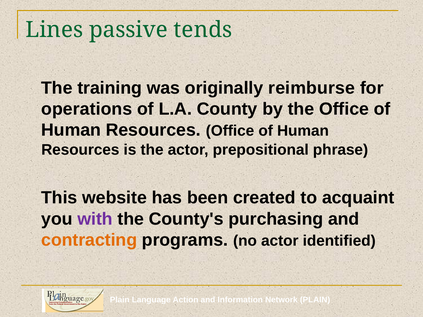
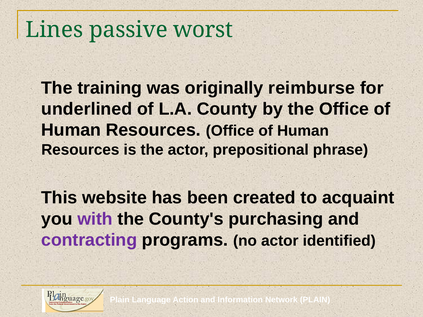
tends: tends -> worst (203, 30)
operations: operations -> underlined (87, 109)
contracting colour: orange -> purple (89, 240)
